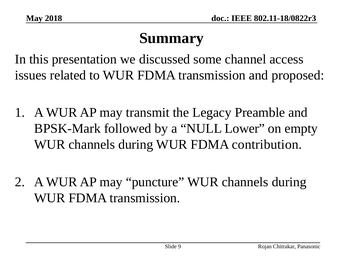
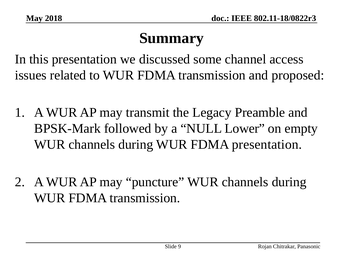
FDMA contribution: contribution -> presentation (267, 145)
